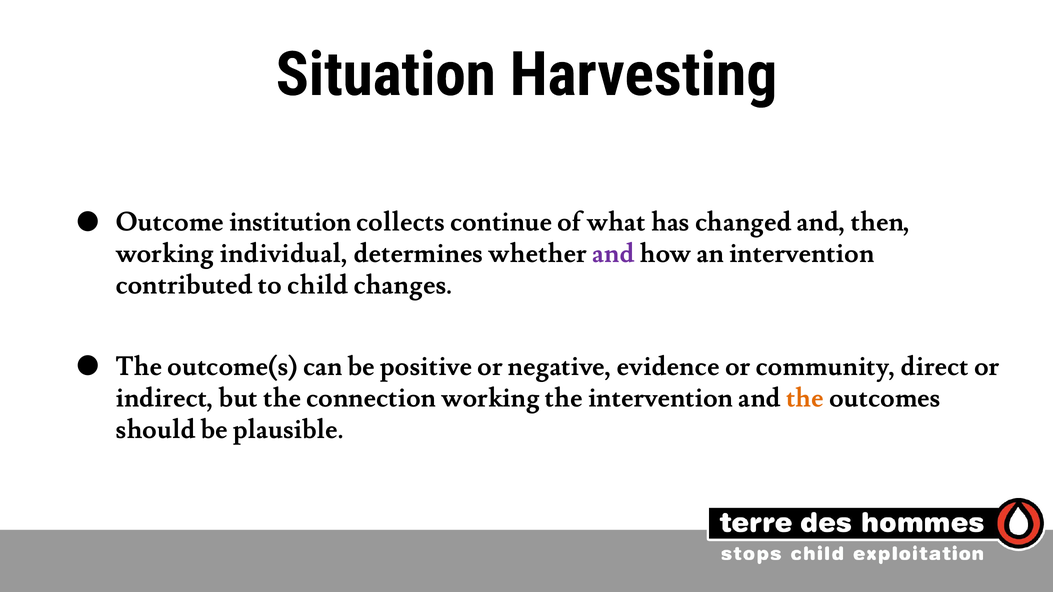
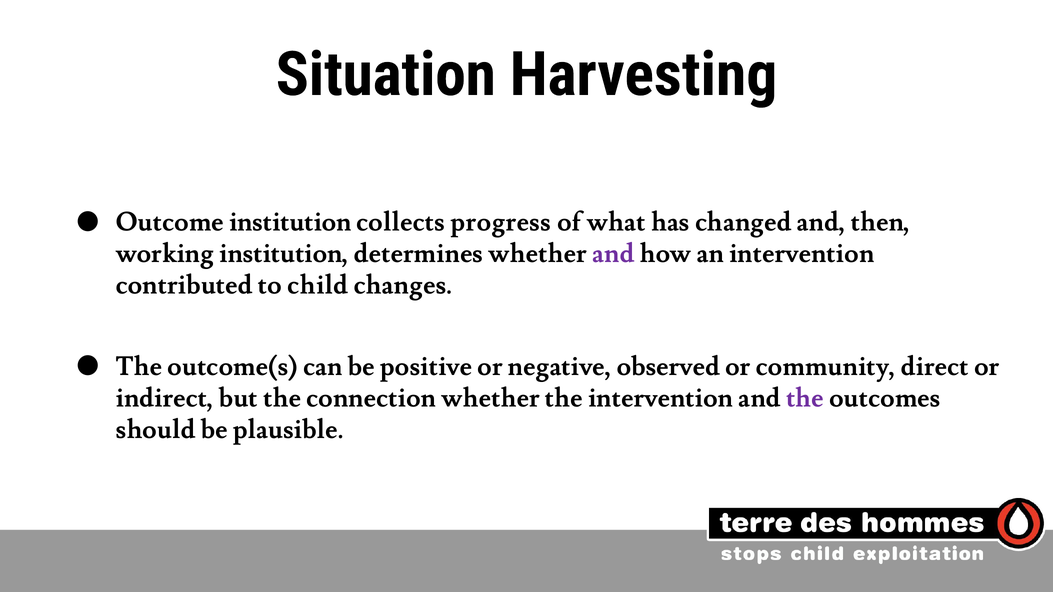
continue: continue -> progress (501, 222)
working individual: individual -> institution (284, 254)
evidence: evidence -> observed (668, 367)
connection working: working -> whether (491, 398)
the colour: orange -> purple (805, 398)
